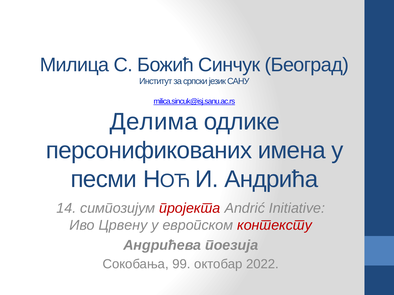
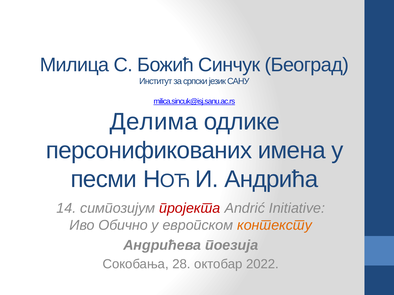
Црвену: Црвену -> Обично (123, 226)
контексту colour: red -> orange (274, 226)
99: 99 -> 28 (181, 265)
